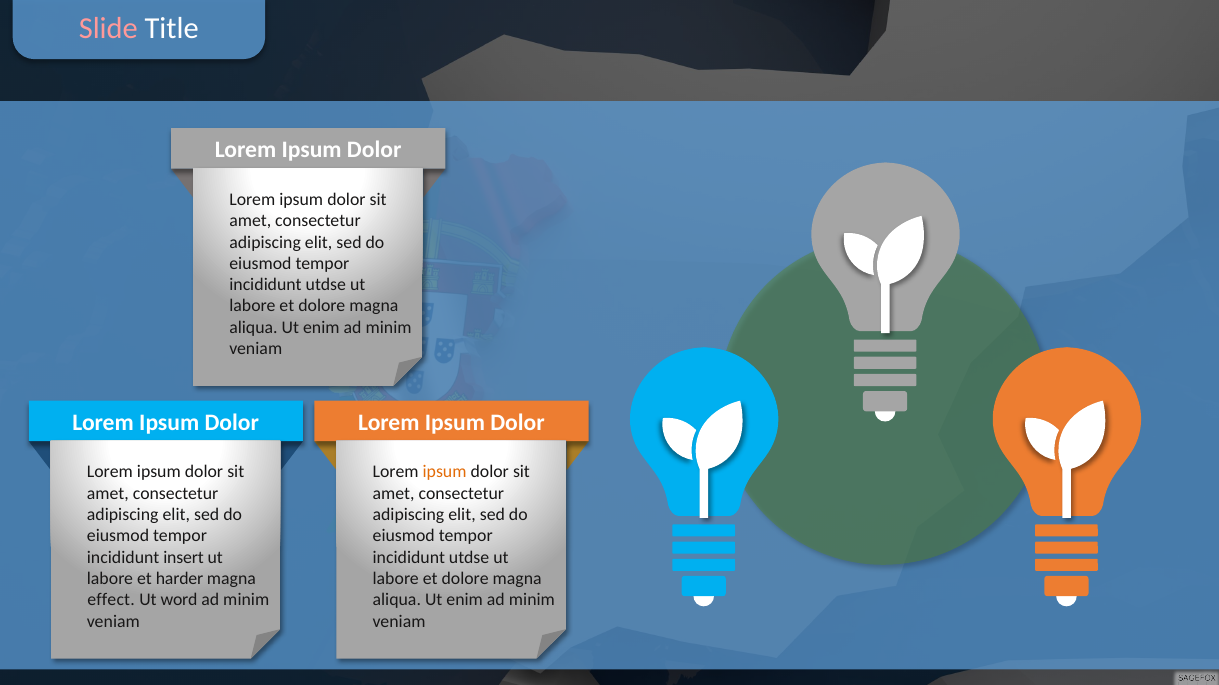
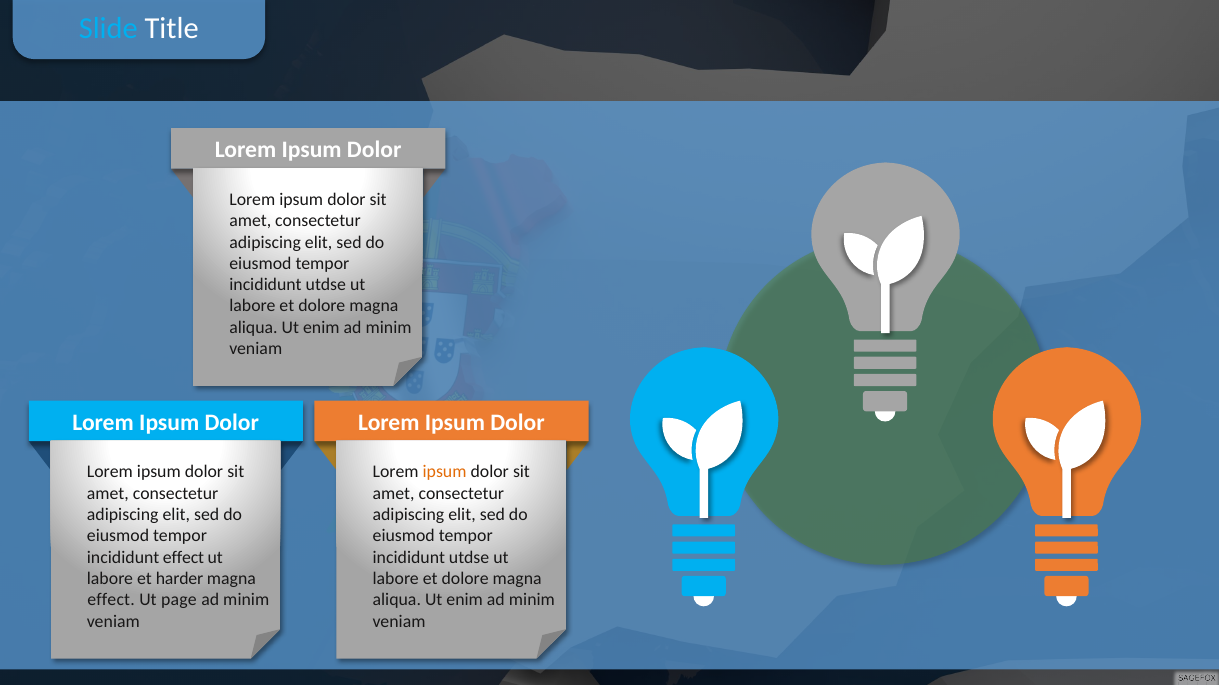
Slide colour: pink -> light blue (108, 29)
incididunt insert: insert -> effect (184, 558)
word: word -> page (179, 601)
